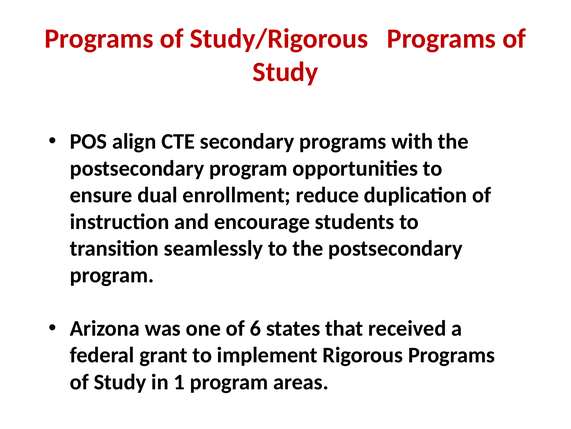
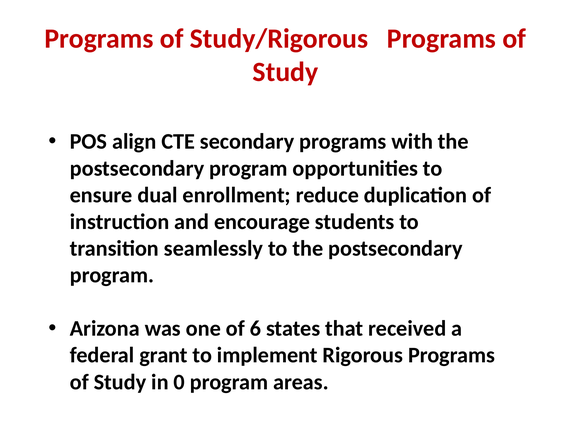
1: 1 -> 0 (179, 381)
